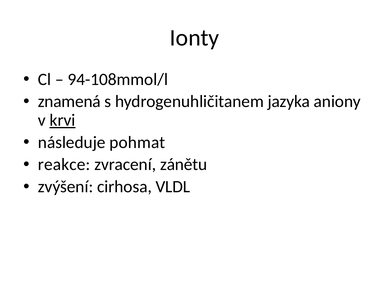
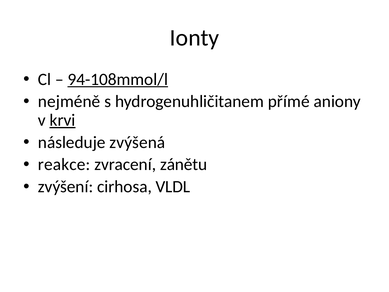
94-108mmol/l underline: none -> present (118, 79)
znamená: znamená -> nejméně (69, 101)
jazyka: jazyka -> přímé (289, 101)
pohmat: pohmat -> zvýšená (137, 142)
